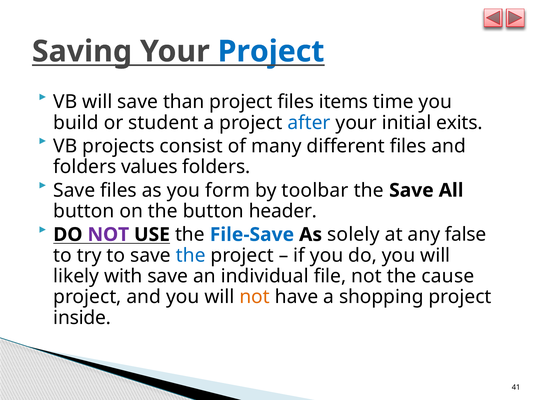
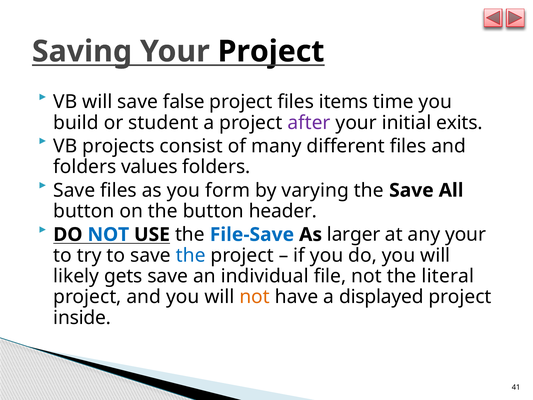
Project colour: blue -> black (271, 51)
than: than -> false (184, 102)
after colour: blue -> purple (309, 123)
toolbar: toolbar -> varying (315, 190)
NOT colour: purple -> blue (108, 234)
solely: solely -> larger (354, 234)
any false: false -> your (466, 234)
with: with -> gets (123, 276)
cause: cause -> literal (448, 276)
shopping: shopping -> displayed (381, 297)
